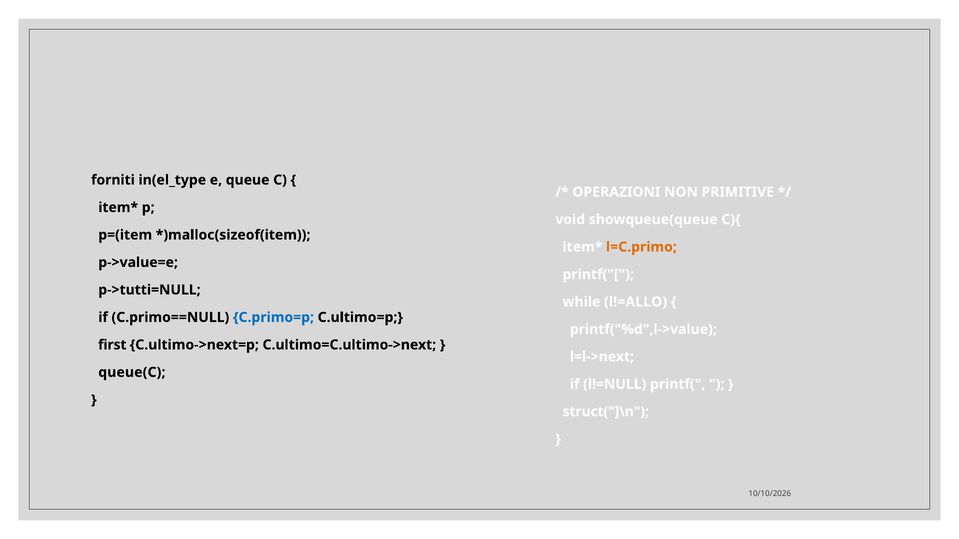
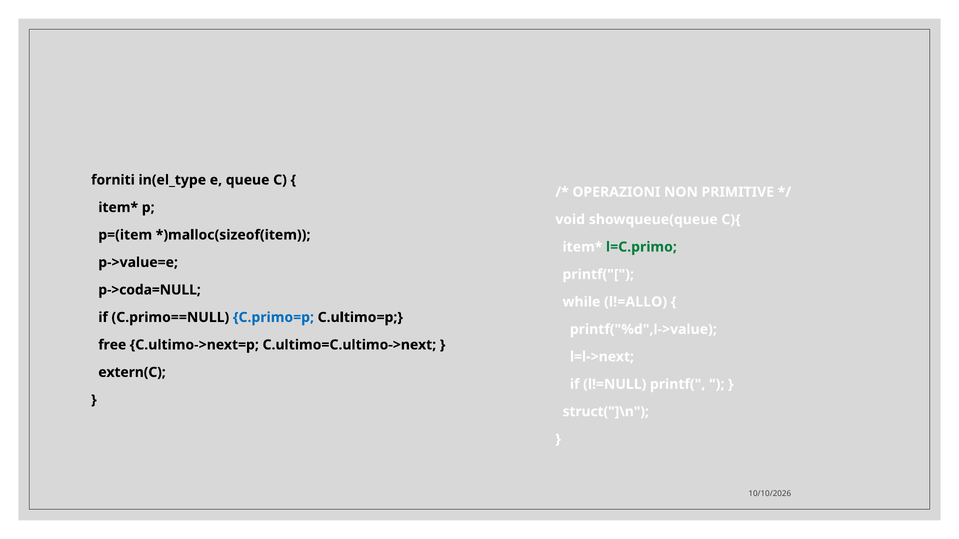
l=C.primo colour: orange -> green (641, 247)
p->tutti=NULL: p->tutti=NULL -> p->coda=NULL (150, 290)
first: first -> free (112, 345)
queue(C: queue(C -> extern(C (132, 373)
